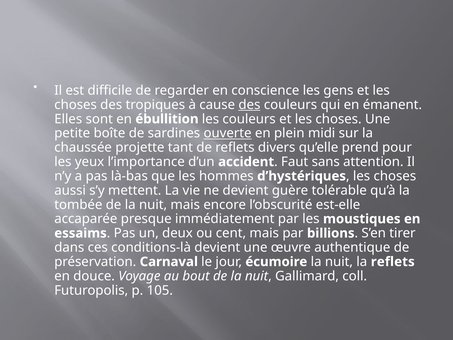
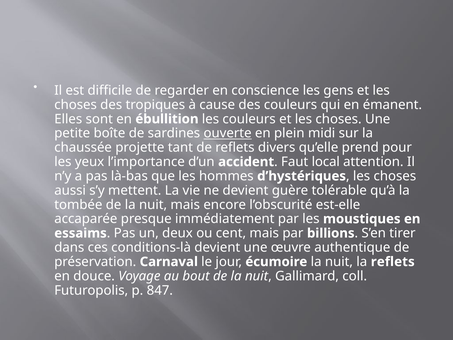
des underline: present -> none (249, 105)
sans: sans -> local (326, 162)
105: 105 -> 847 (160, 290)
